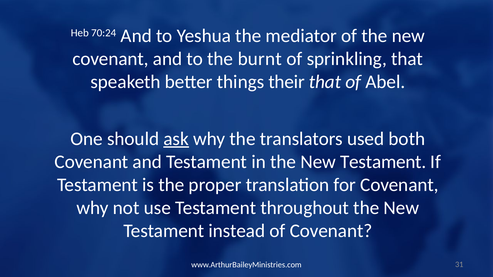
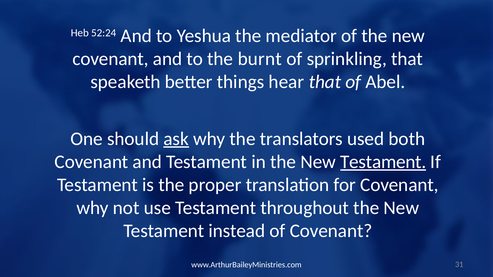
70:24: 70:24 -> 52:24 (104, 33)
their: their -> hear (286, 82)
Testament underline: none -> present (383, 162)
